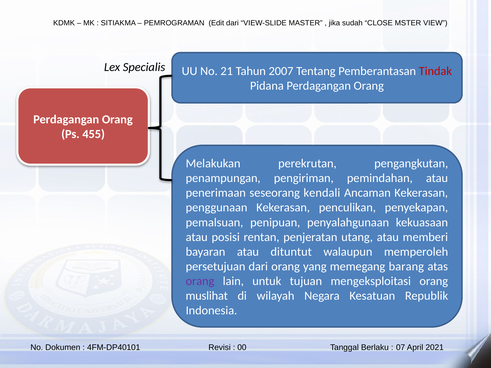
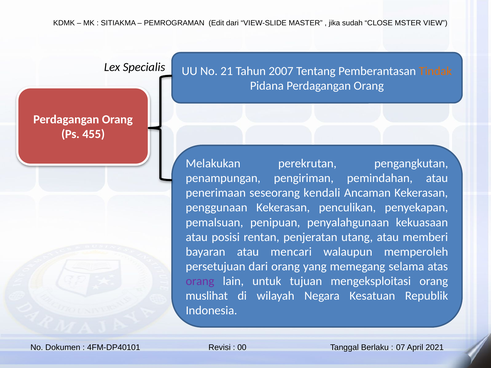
Tindak colour: red -> orange (435, 71)
dituntut: dituntut -> mencari (291, 252)
barang: barang -> selama (406, 267)
